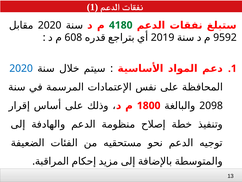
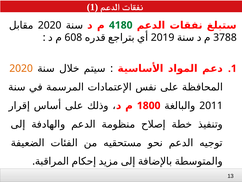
9592: 9592 -> 3788 (225, 37)
2020 colour: blue -> orange (21, 68)
2098: 2098 -> 2011 (211, 105)
